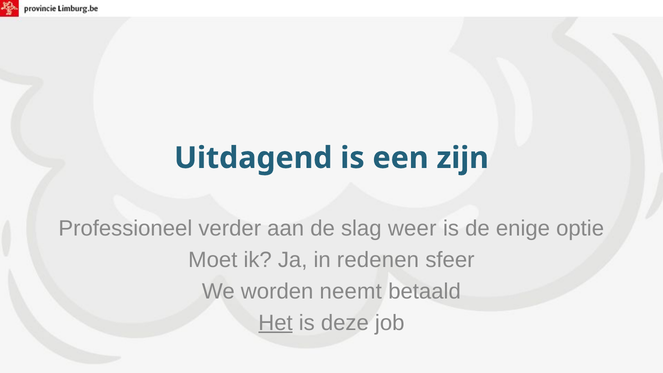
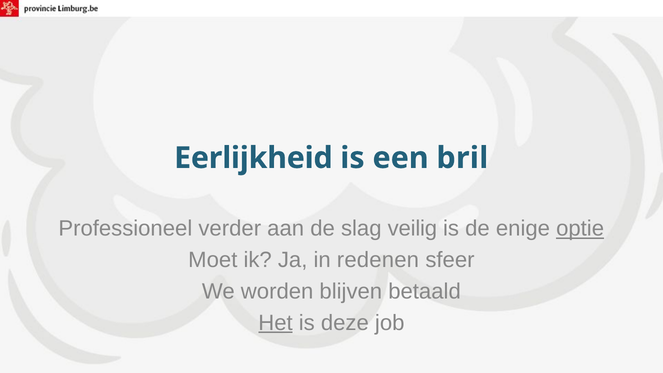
Uitdagend: Uitdagend -> Eerlijkheid (253, 158)
zijn: zijn -> bril (462, 158)
weer: weer -> veilig (412, 229)
optie underline: none -> present (580, 229)
neemt: neemt -> blijven (351, 291)
